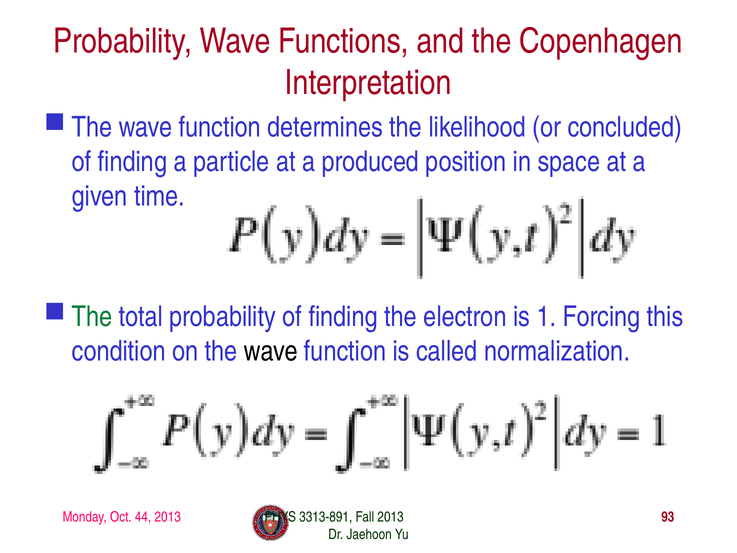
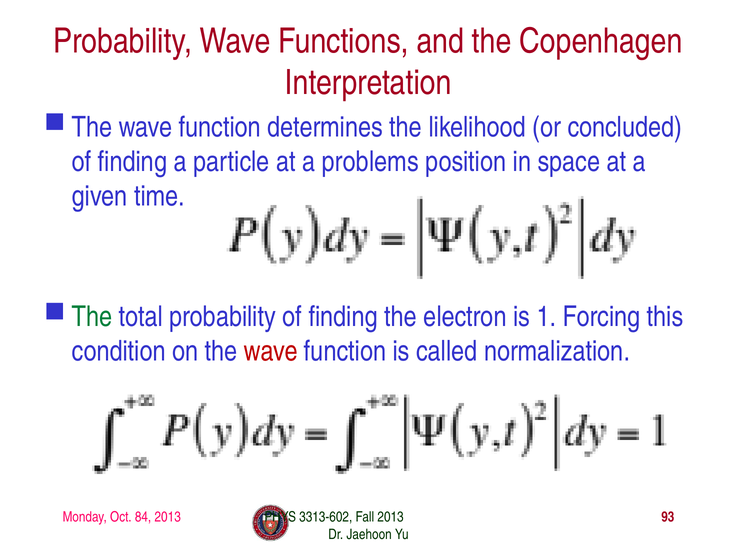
produced: produced -> problems (370, 162)
wave colour: black -> red (271, 351)
44: 44 -> 84 (143, 517)
3313-891: 3313-891 -> 3313-602 (326, 517)
